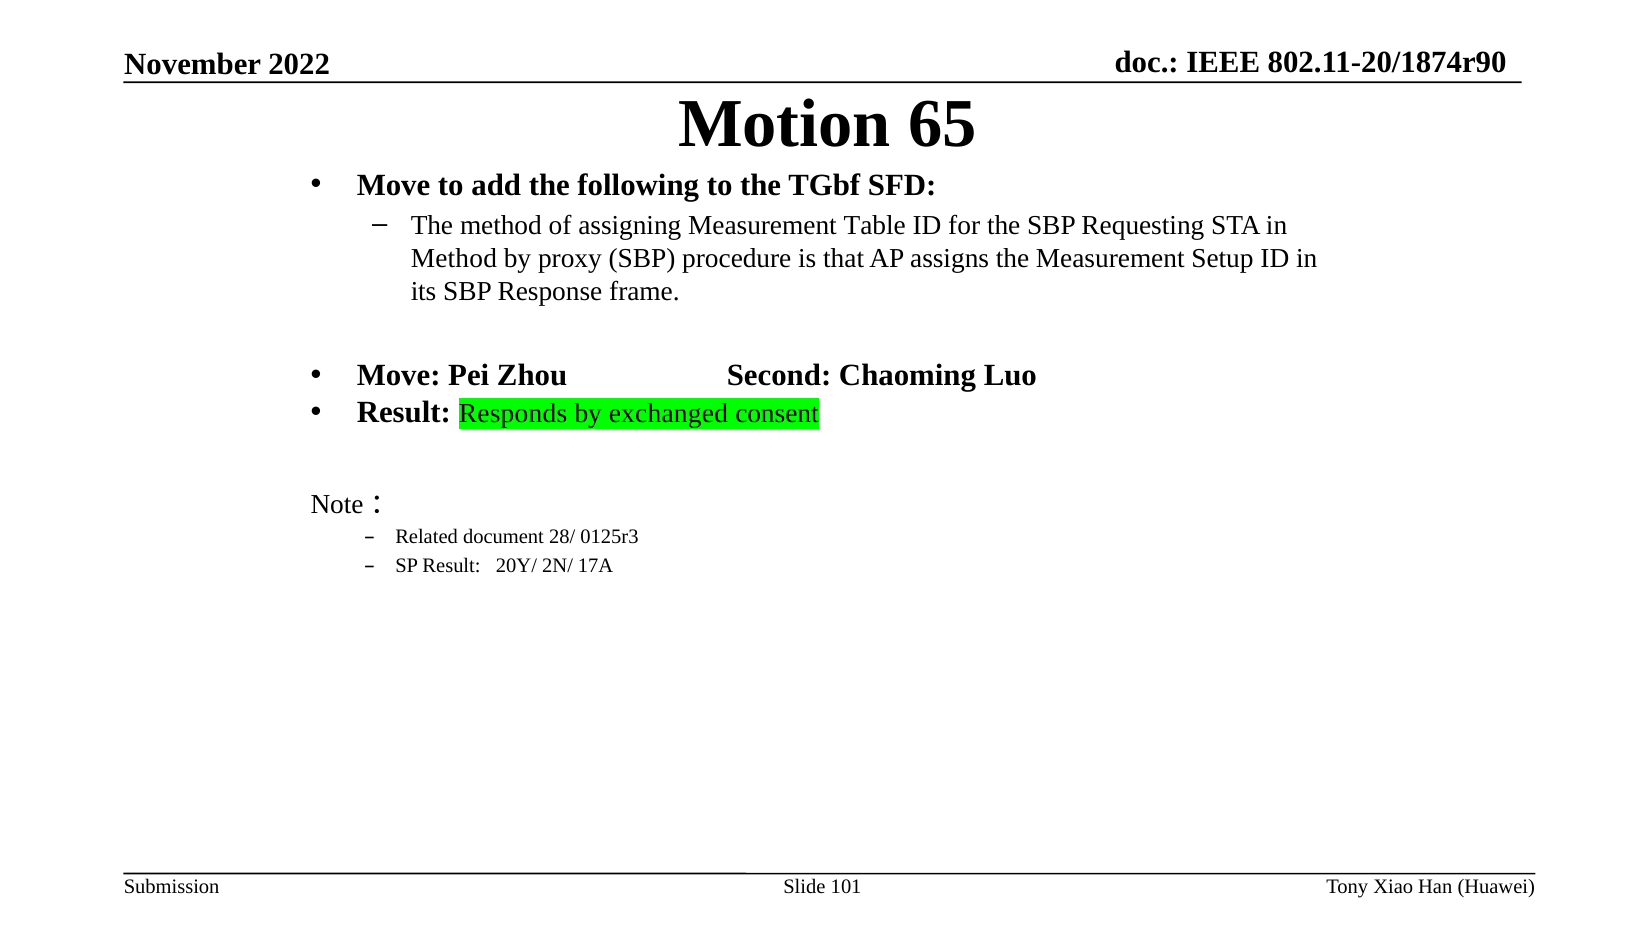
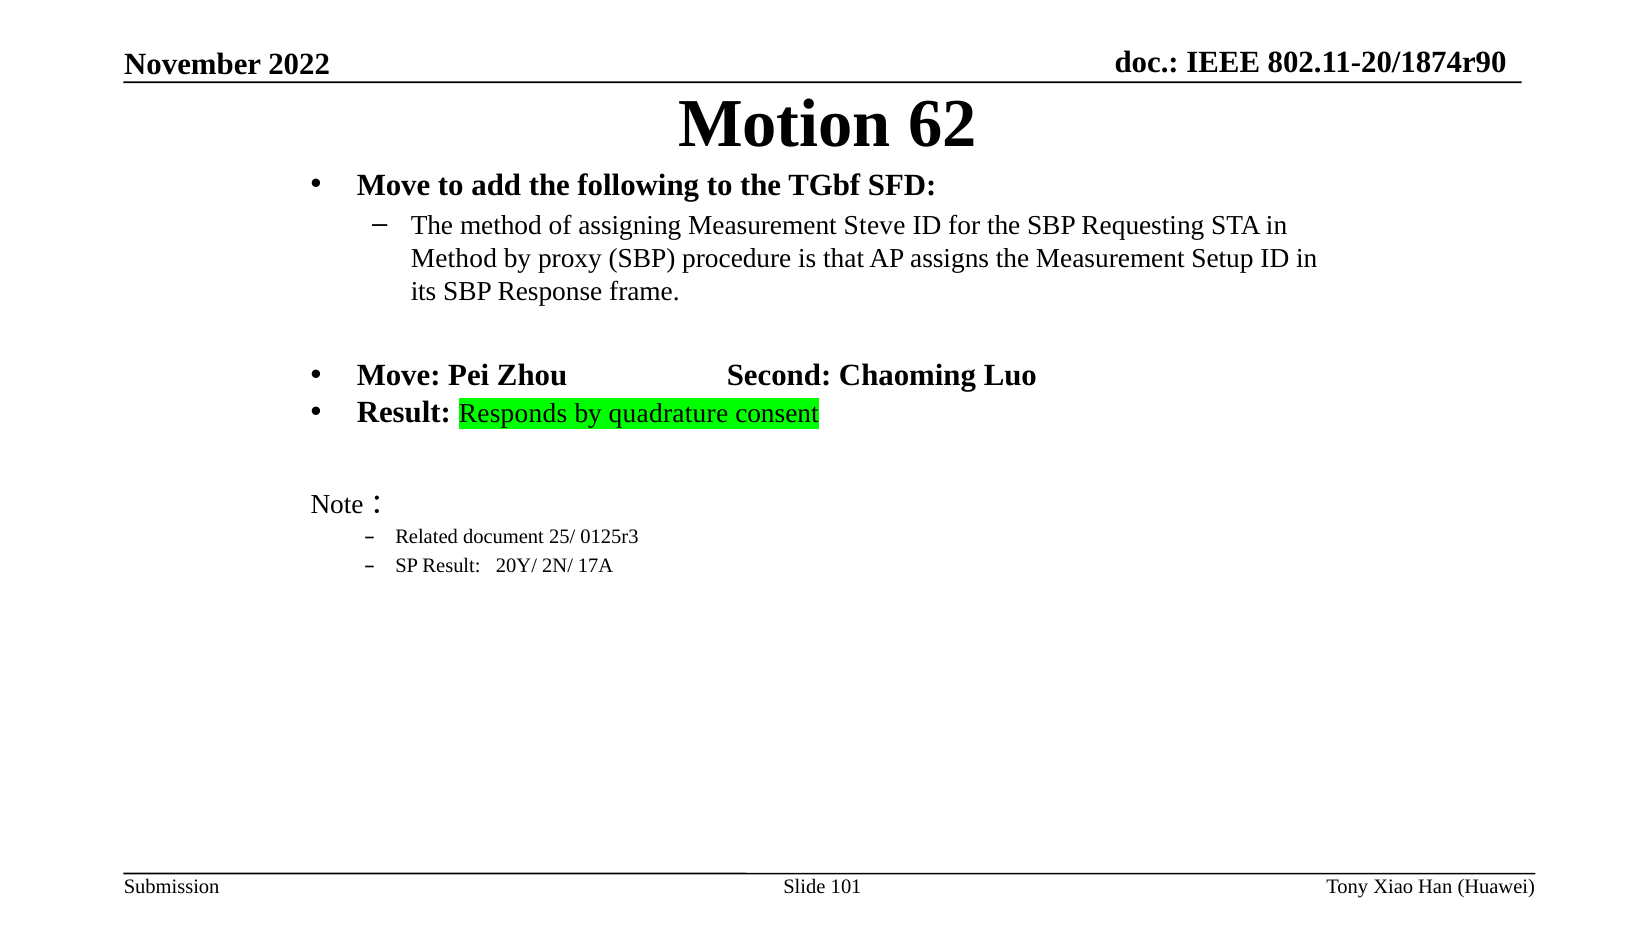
65: 65 -> 62 (942, 124)
Table: Table -> Steve (875, 225)
exchanged: exchanged -> quadrature (668, 414)
28/: 28/ -> 25/ (562, 537)
